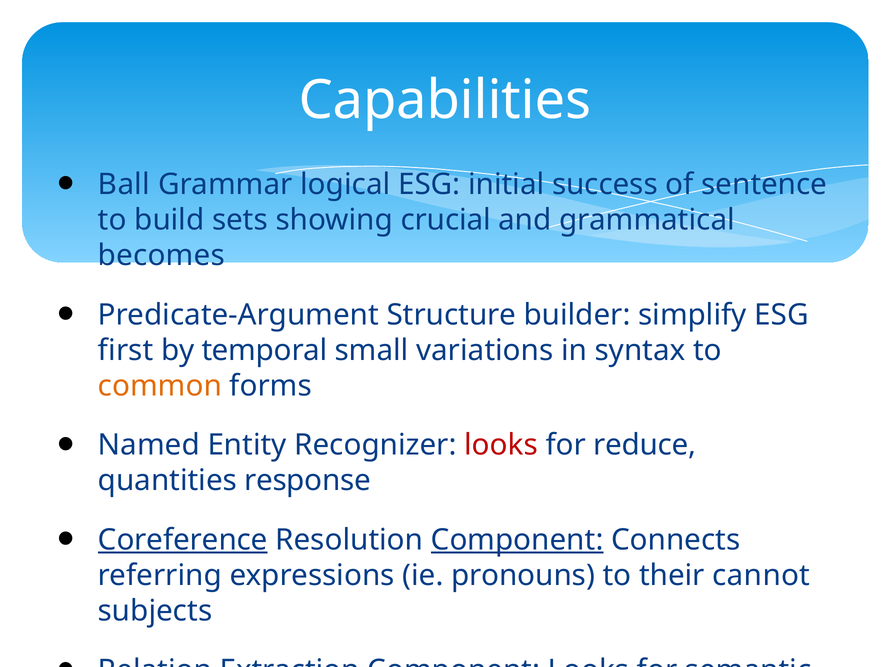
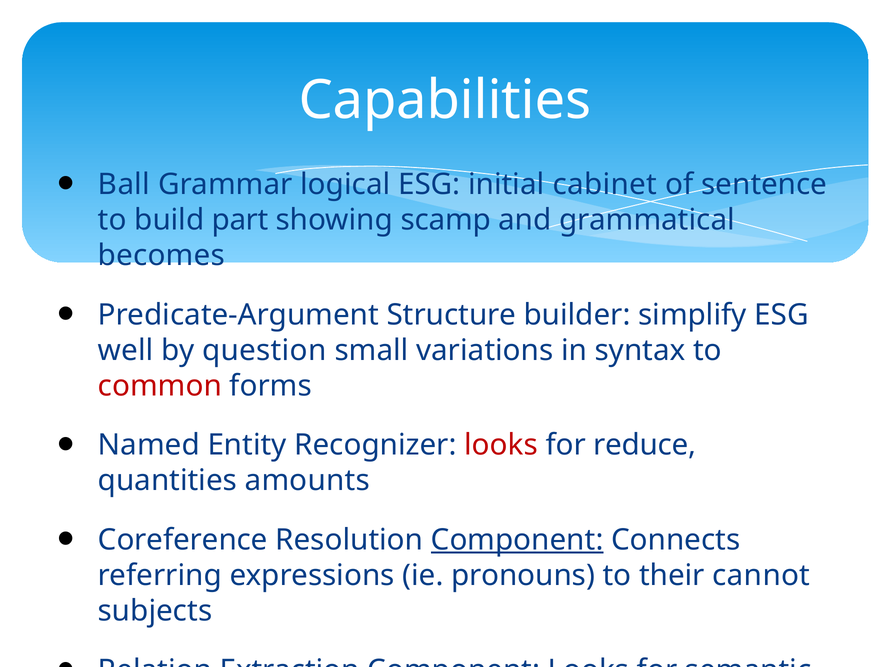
success: success -> cabinet (605, 185)
sets: sets -> part (240, 220)
crucial: crucial -> scamp (446, 220)
first: first -> well (126, 351)
temporal: temporal -> question (264, 351)
common colour: orange -> red (160, 386)
response: response -> amounts (307, 481)
Coreference underline: present -> none (183, 540)
